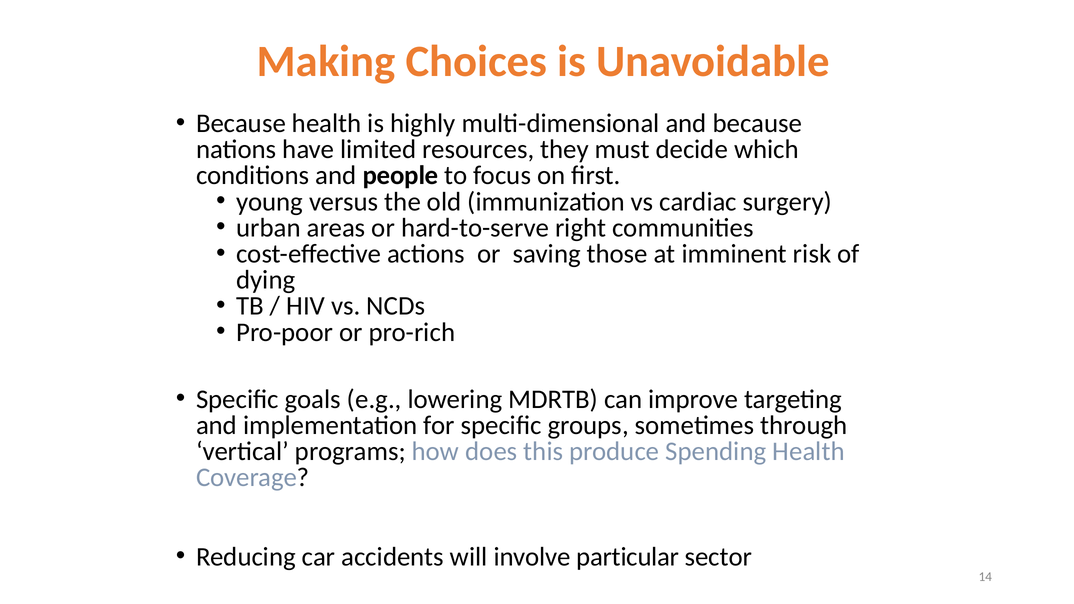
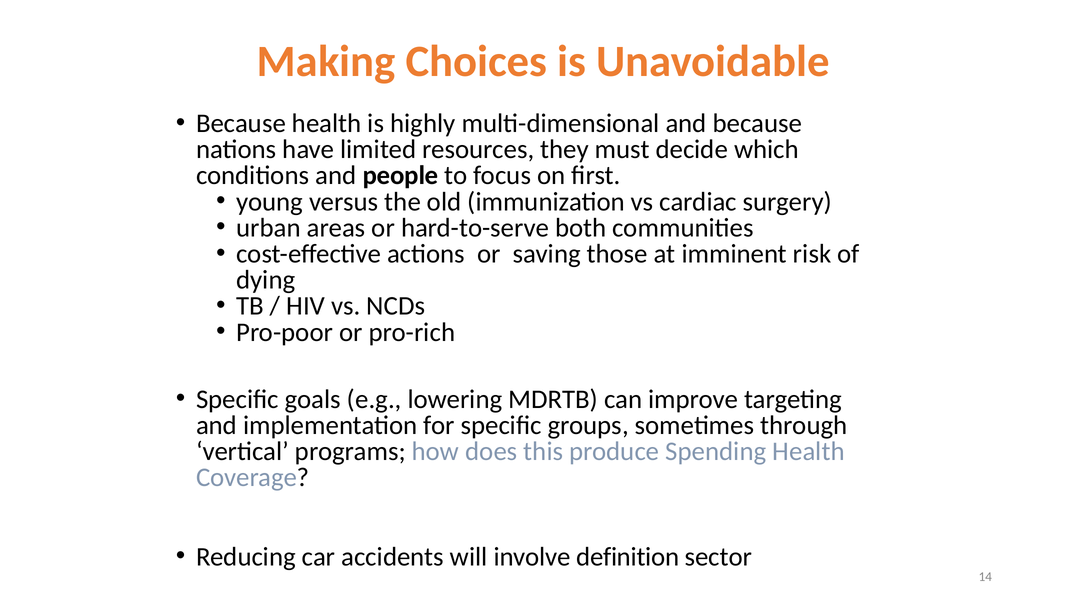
right: right -> both (581, 228)
particular: particular -> definition (628, 557)
